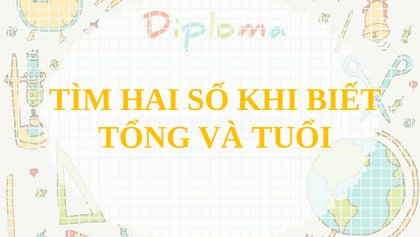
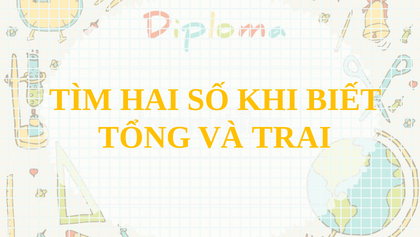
TUỔI: TUỔI -> TRAI (292, 137)
